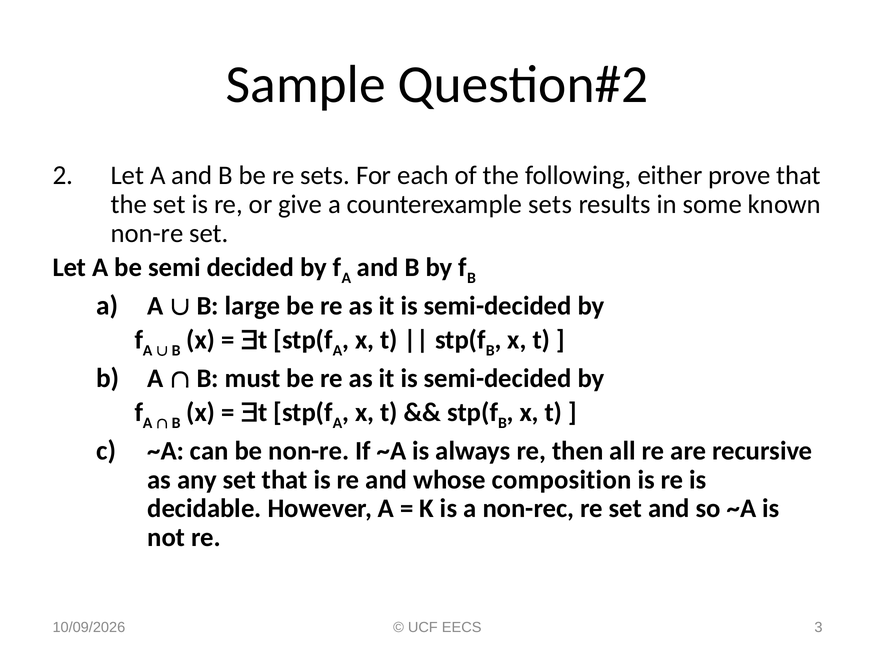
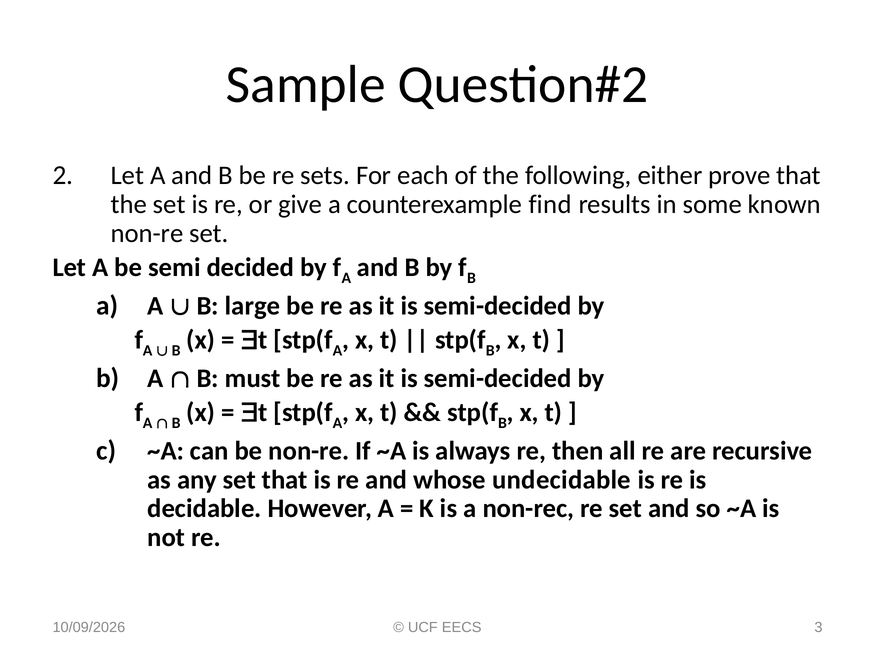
counterexample sets: sets -> find (550, 204)
composition: composition -> undecidable (562, 479)
